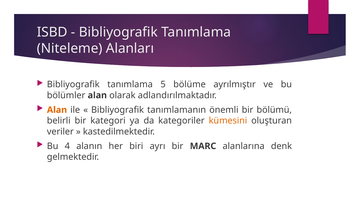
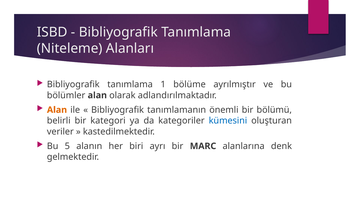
5: 5 -> 1 (163, 84)
kümesini colour: orange -> blue (228, 120)
4: 4 -> 5 (67, 146)
